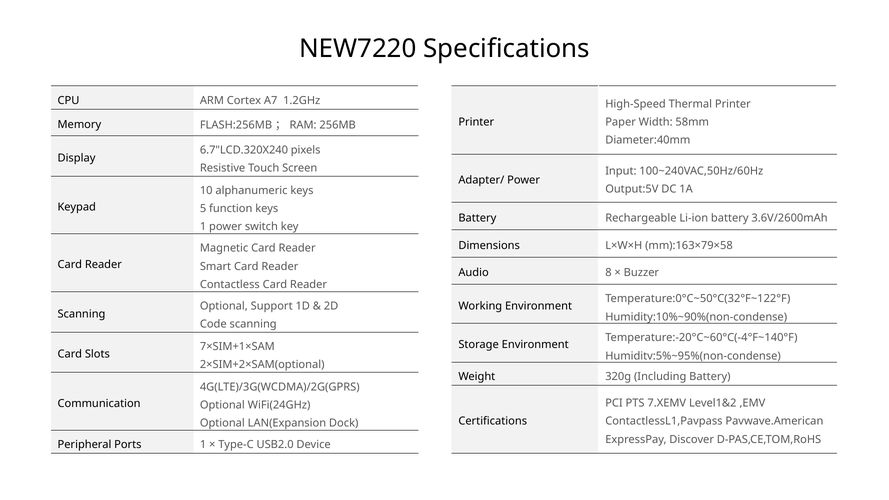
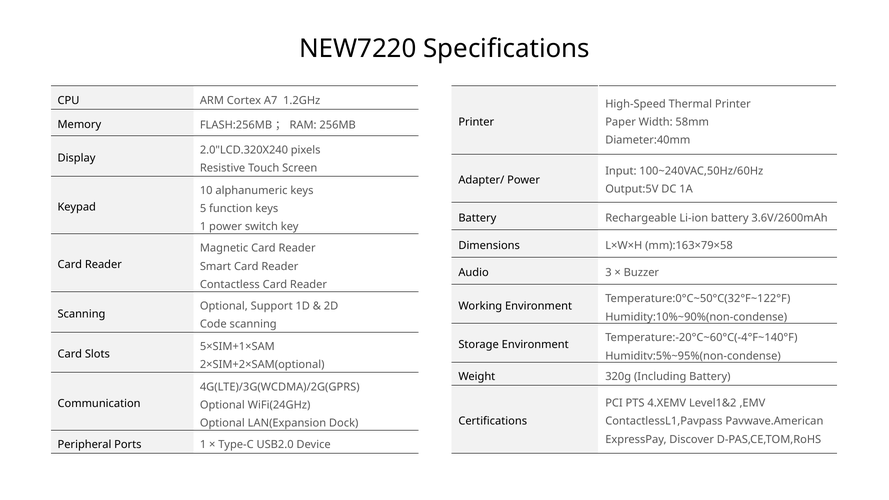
6.7"LCD.320X240: 6.7"LCD.320X240 -> 2.0"LCD.320X240 (244, 150)
8: 8 -> 3 (608, 273)
7×SIM+1×SAM: 7×SIM+1×SAM -> 5×SIM+1×SAM (237, 347)
7.XEMV: 7.XEMV -> 4.XEMV (667, 403)
